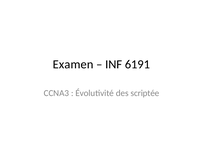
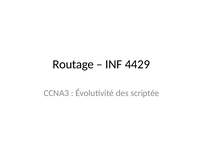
Examen: Examen -> Routage (73, 64)
6191: 6191 -> 4429 (137, 64)
